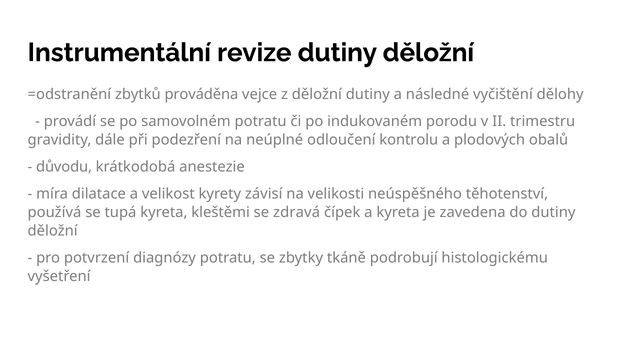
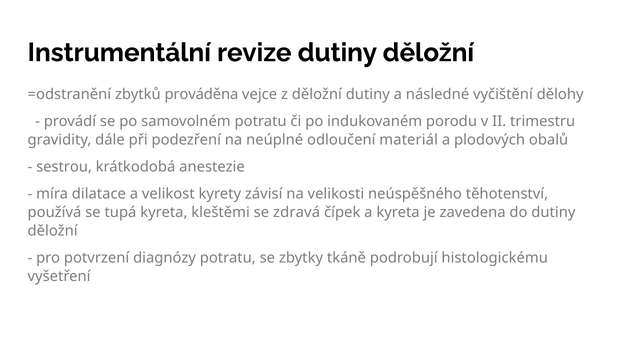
kontrolu: kontrolu -> materiál (409, 140)
důvodu: důvodu -> sestrou (64, 167)
